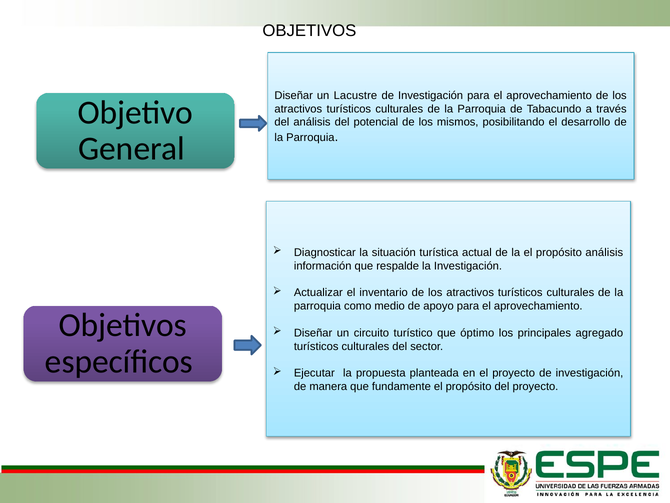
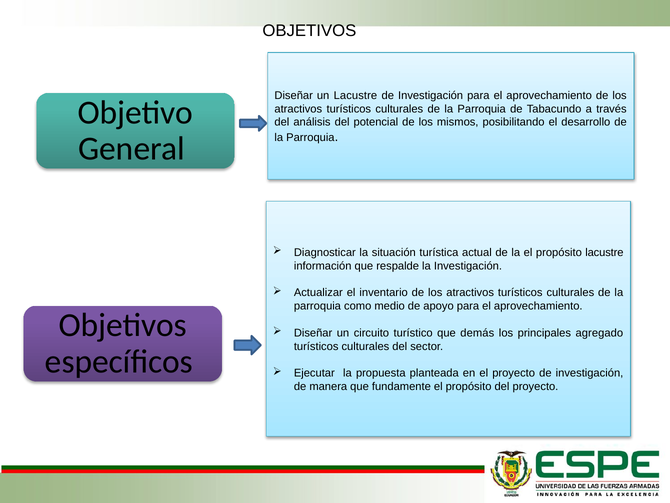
propósito análisis: análisis -> lacustre (604, 252)
óptimo: óptimo -> demás (477, 333)
